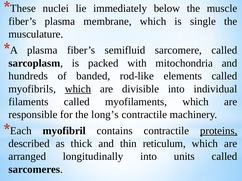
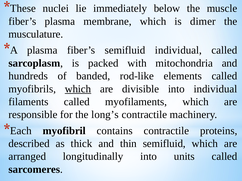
single: single -> dimer (203, 21)
semifluid sarcomere: sarcomere -> individual (178, 50)
proteins underline: present -> none (219, 131)
thin reticulum: reticulum -> semifluid (164, 144)
